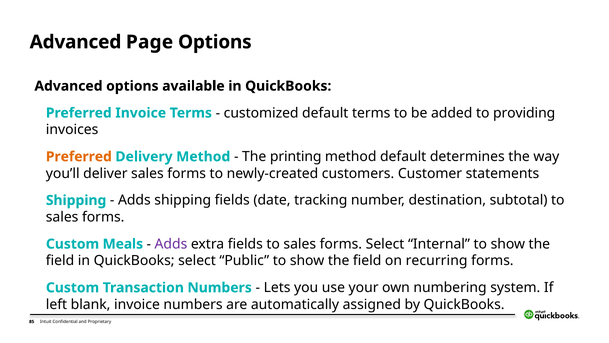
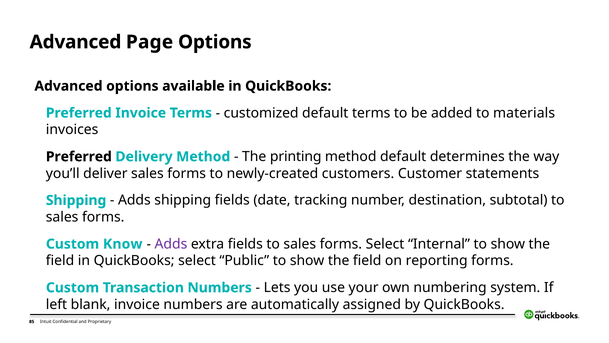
providing: providing -> materials (524, 113)
Preferred colour: orange -> black (79, 157)
Meals: Meals -> Know (123, 244)
recurring: recurring -> reporting (437, 261)
